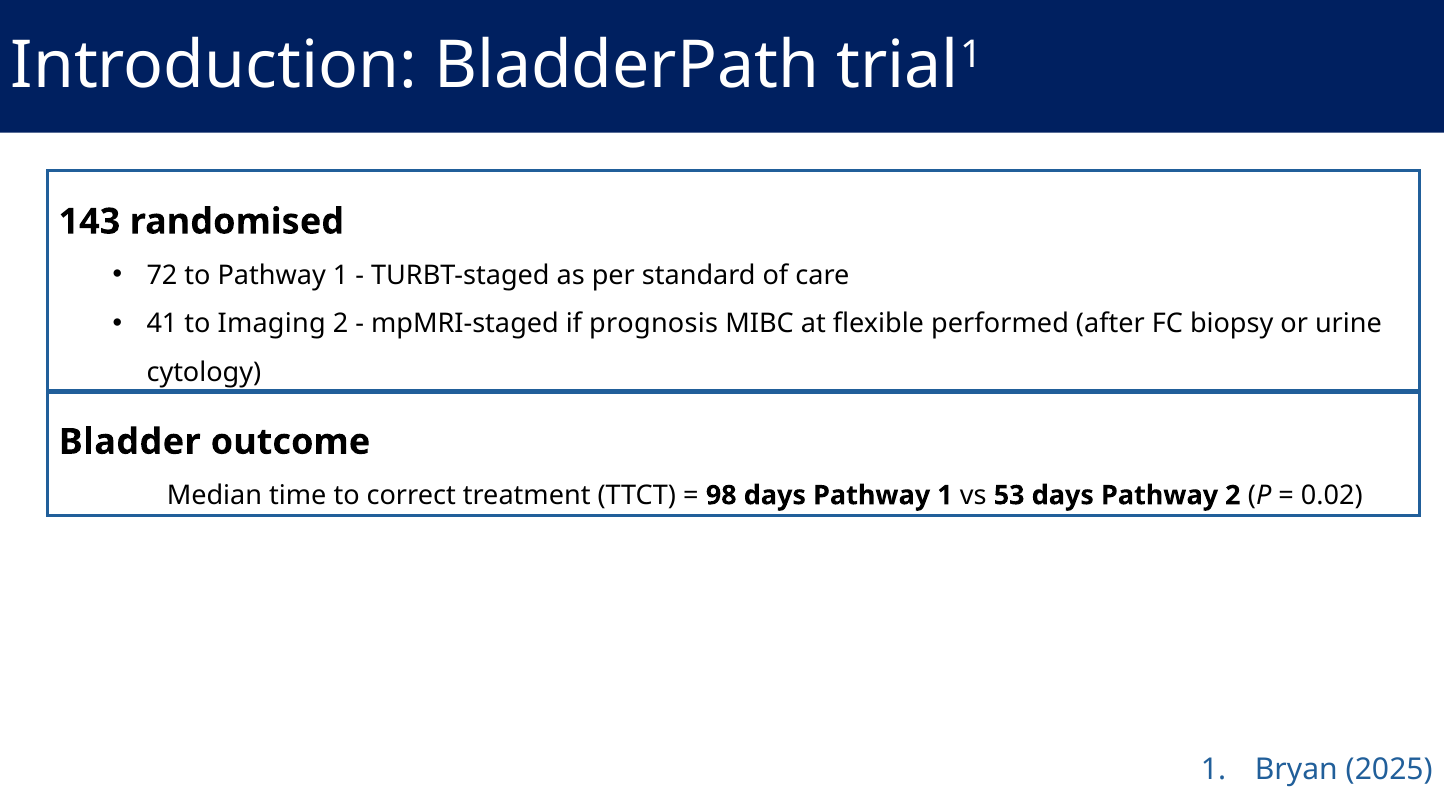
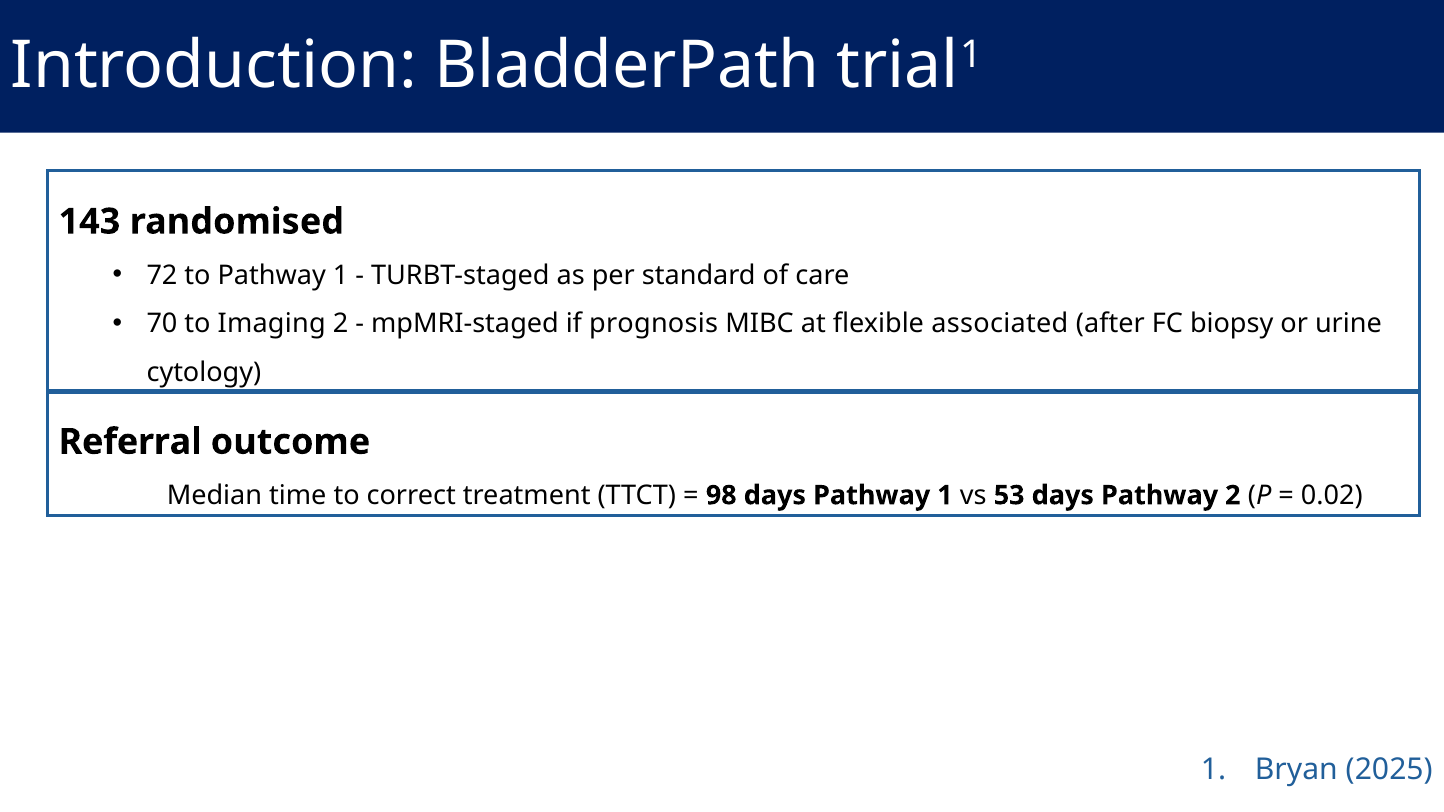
41: 41 -> 70 (162, 324)
performed: performed -> associated (1000, 324)
Bladder: Bladder -> Referral (130, 442)
